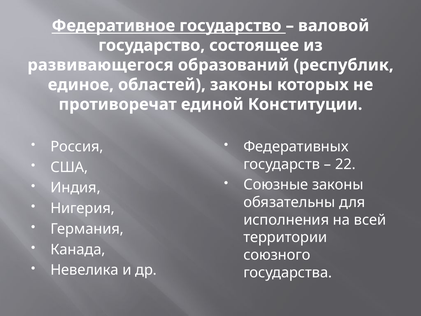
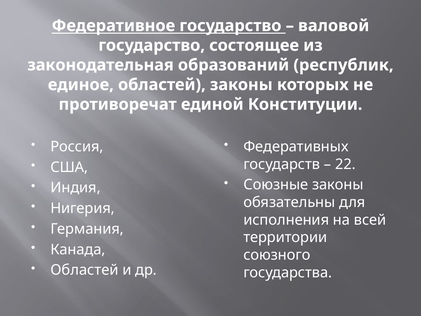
развивающегося: развивающегося -> законодательная (101, 65)
Невелика: Невелика -> Областей (84, 270)
